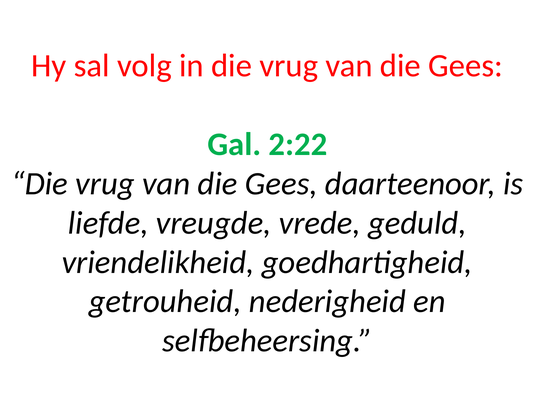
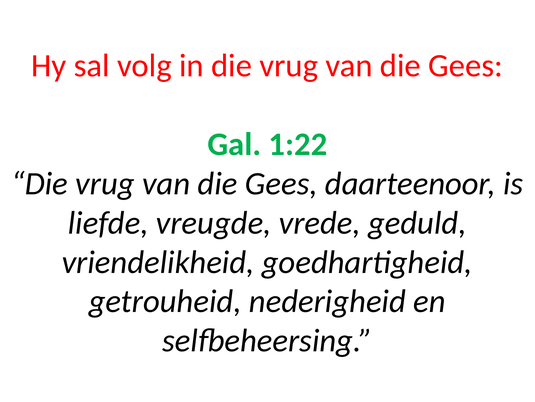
2:22: 2:22 -> 1:22 (298, 144)
